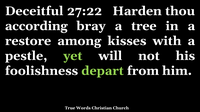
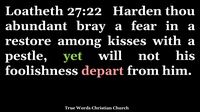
Deceitful: Deceitful -> Loatheth (34, 11)
according: according -> abundant (36, 26)
tree: tree -> fear (144, 26)
depart colour: light green -> pink (102, 71)
